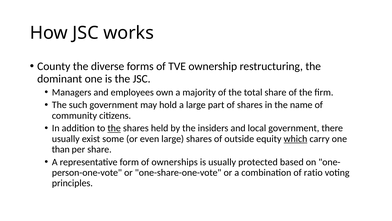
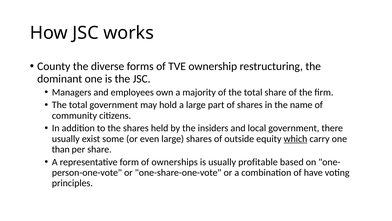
such: such -> total (78, 105)
the underline: present -> none (114, 128)
protected: protected -> profitable (258, 162)
ratio: ratio -> have (313, 172)
